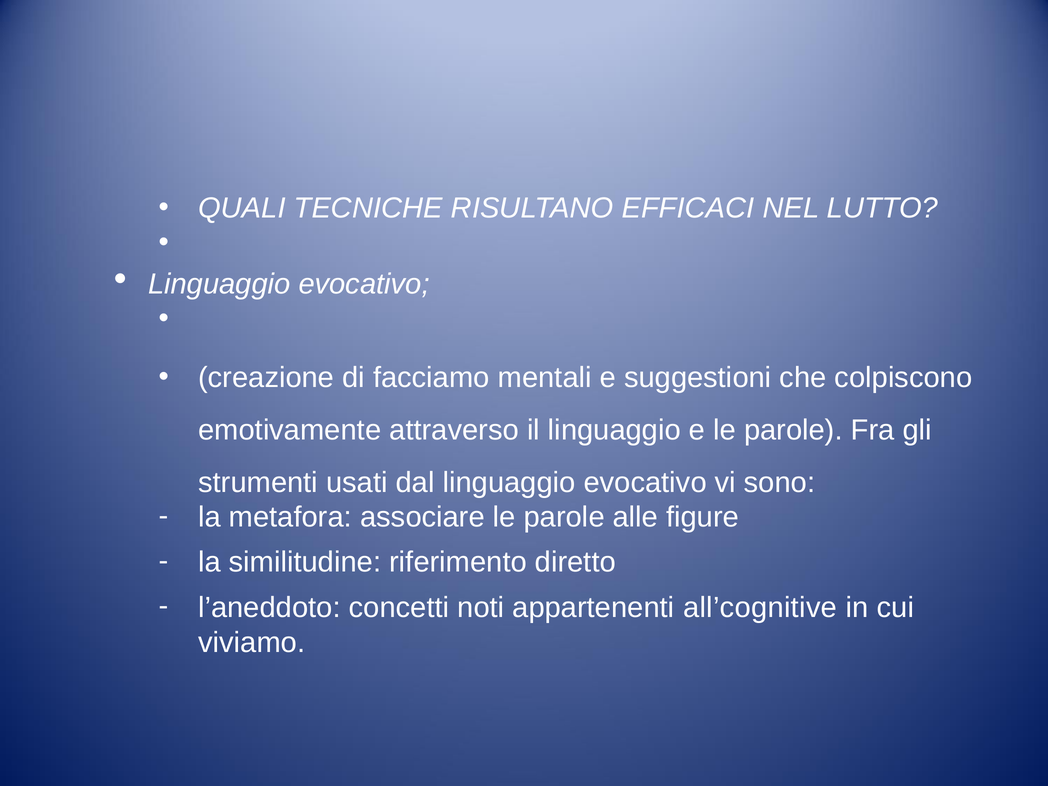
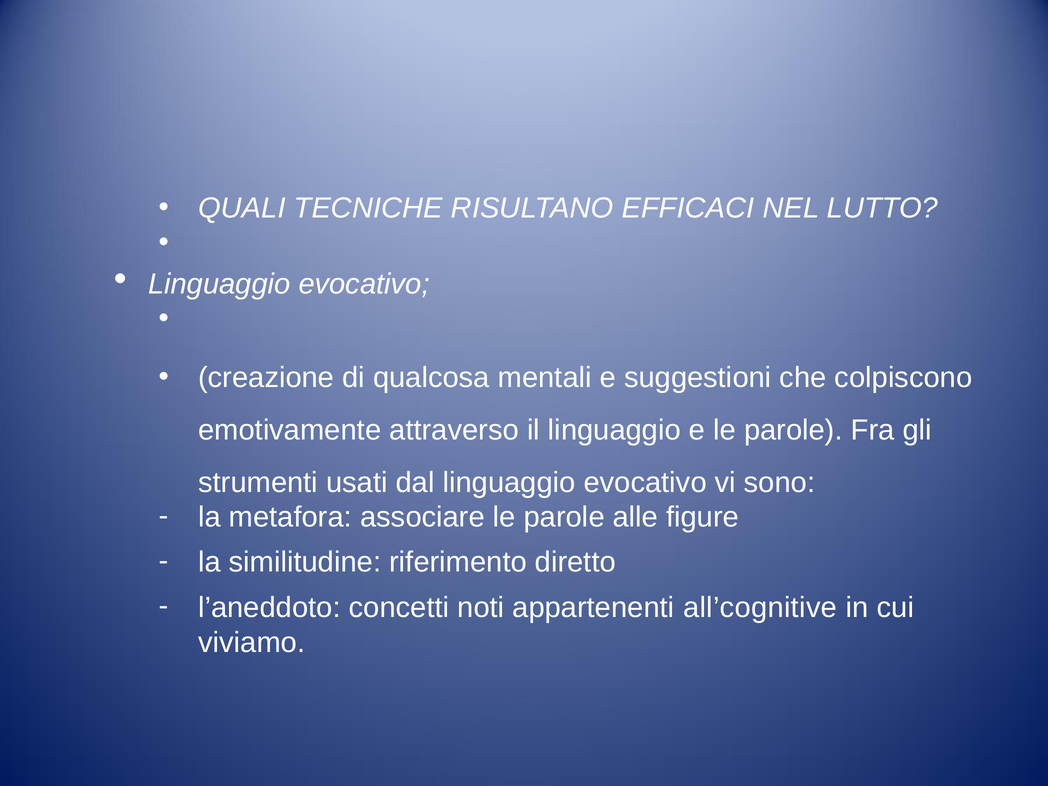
facciamo: facciamo -> qualcosa (431, 378)
